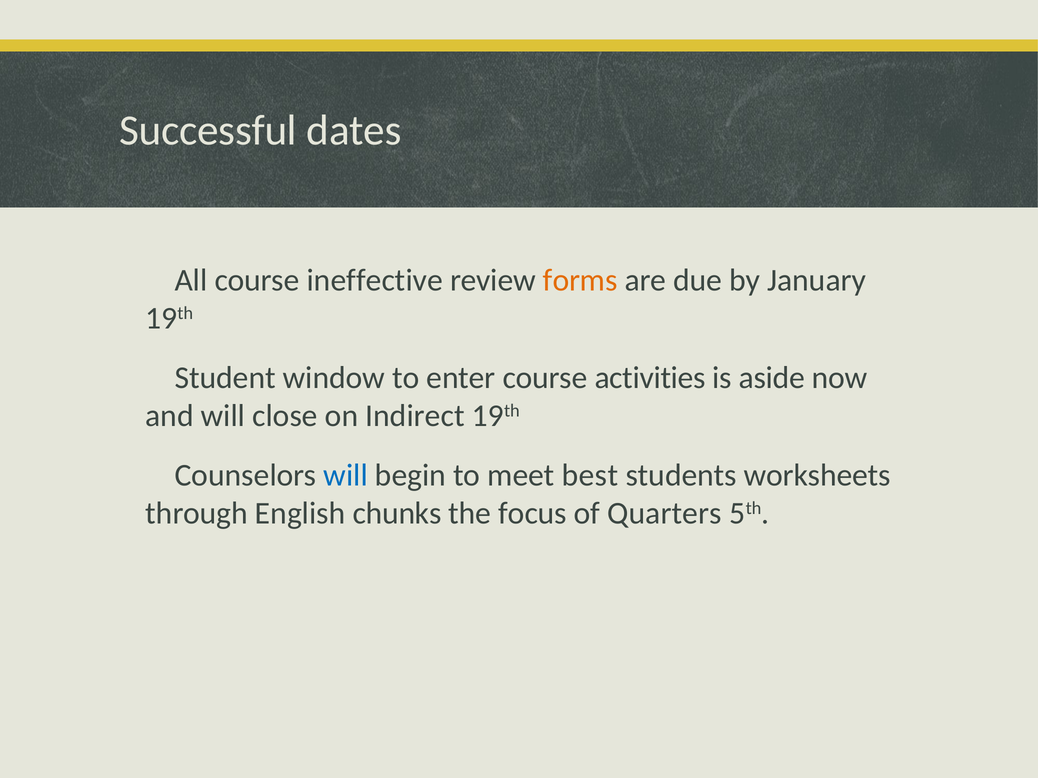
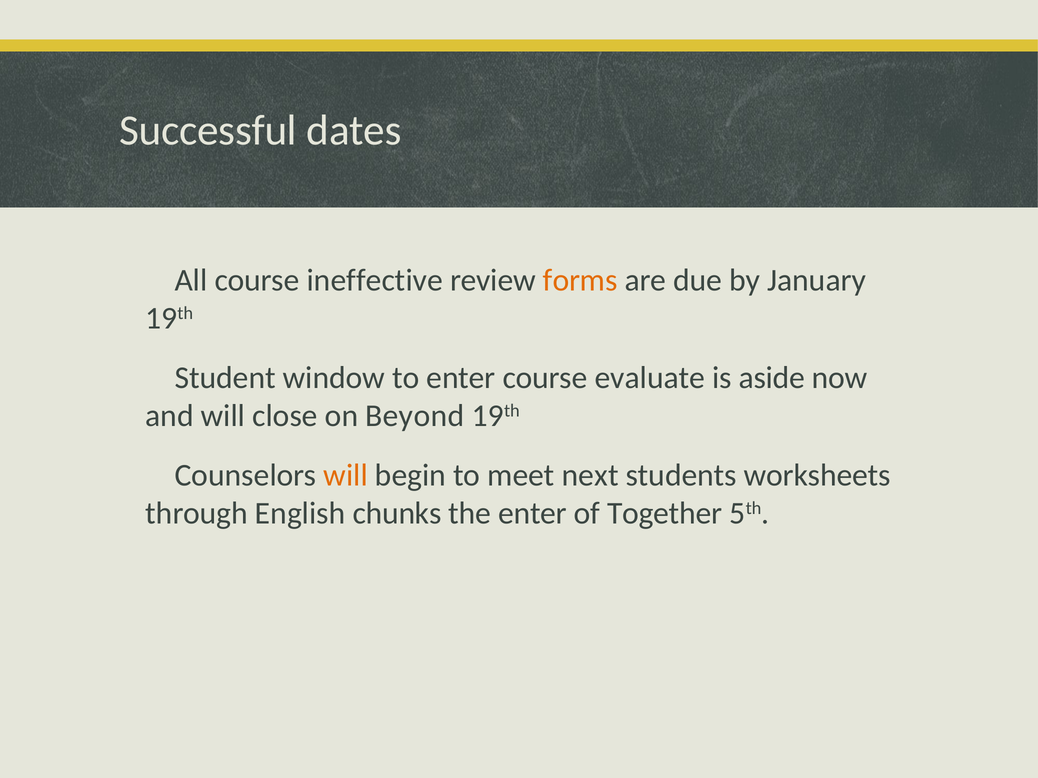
activities: activities -> evaluate (650, 378)
Indirect: Indirect -> Beyond (415, 416)
will colour: blue -> orange (346, 476)
best: best -> next (590, 476)
the focus: focus -> enter (533, 514)
Quarters: Quarters -> Together (665, 514)
